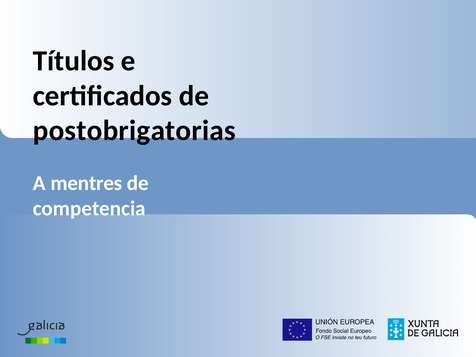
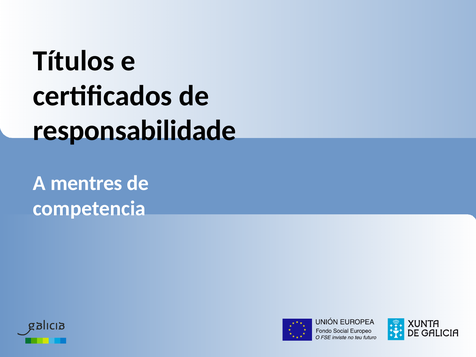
postobrigatorias: postobrigatorias -> responsabilidade (135, 131)
